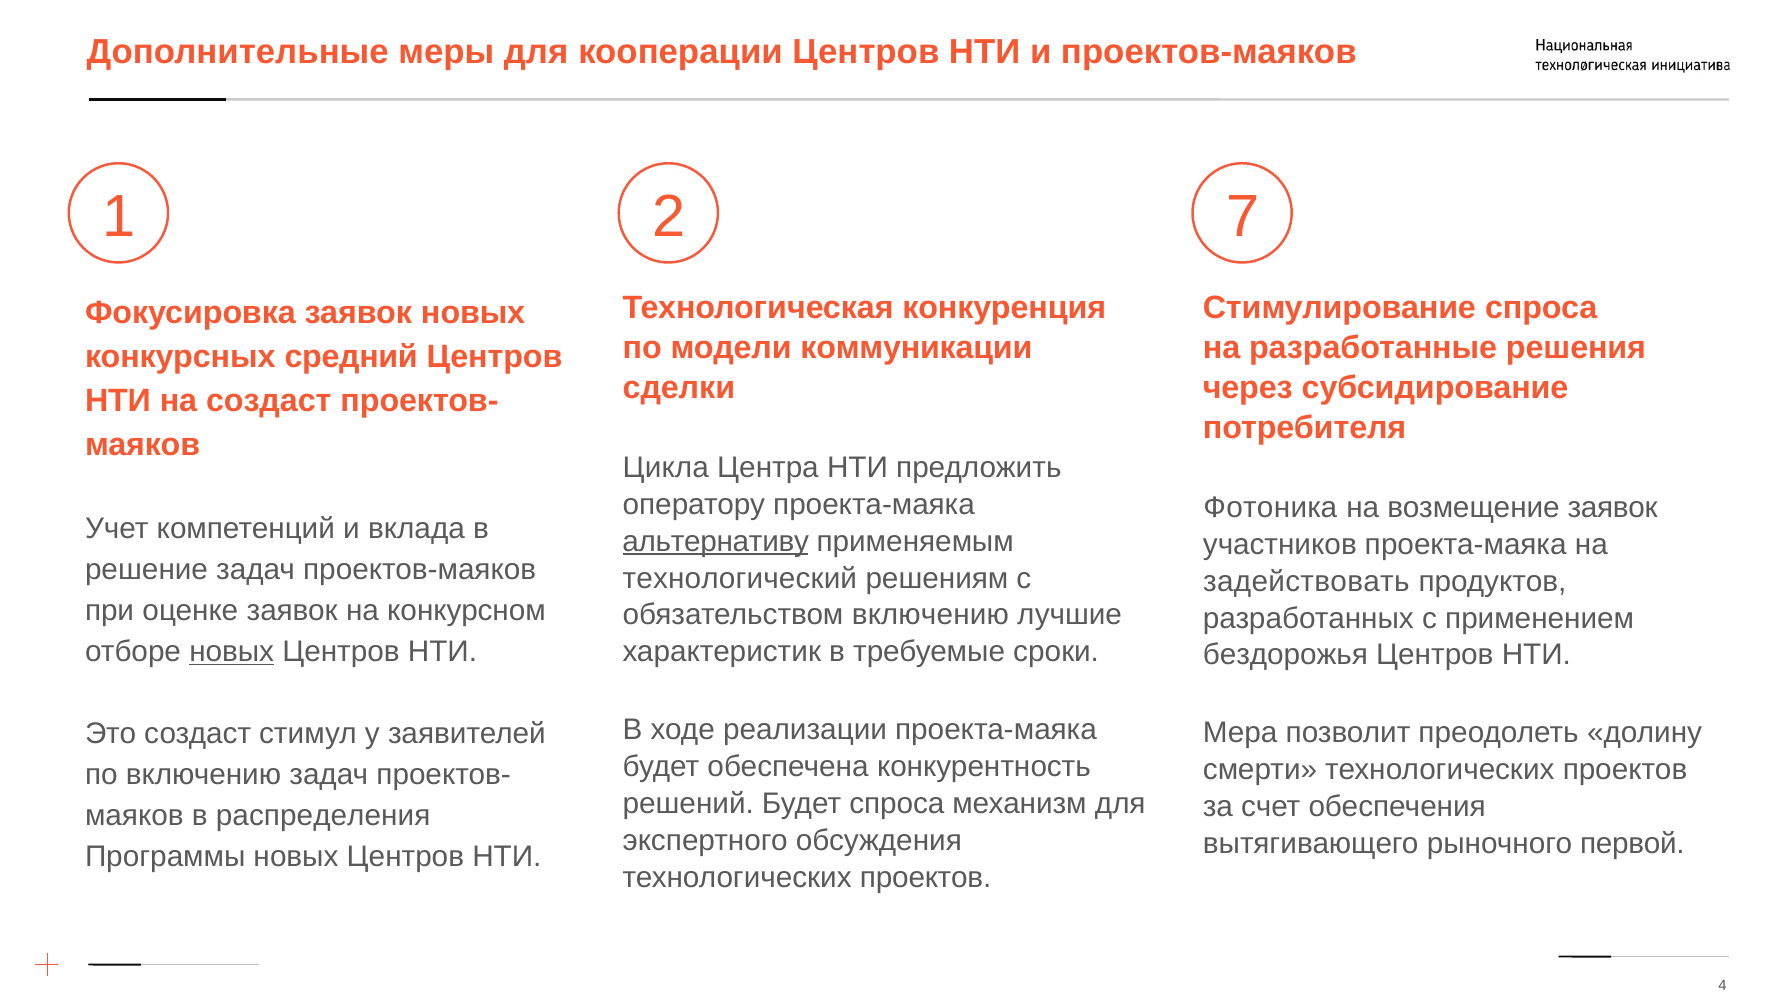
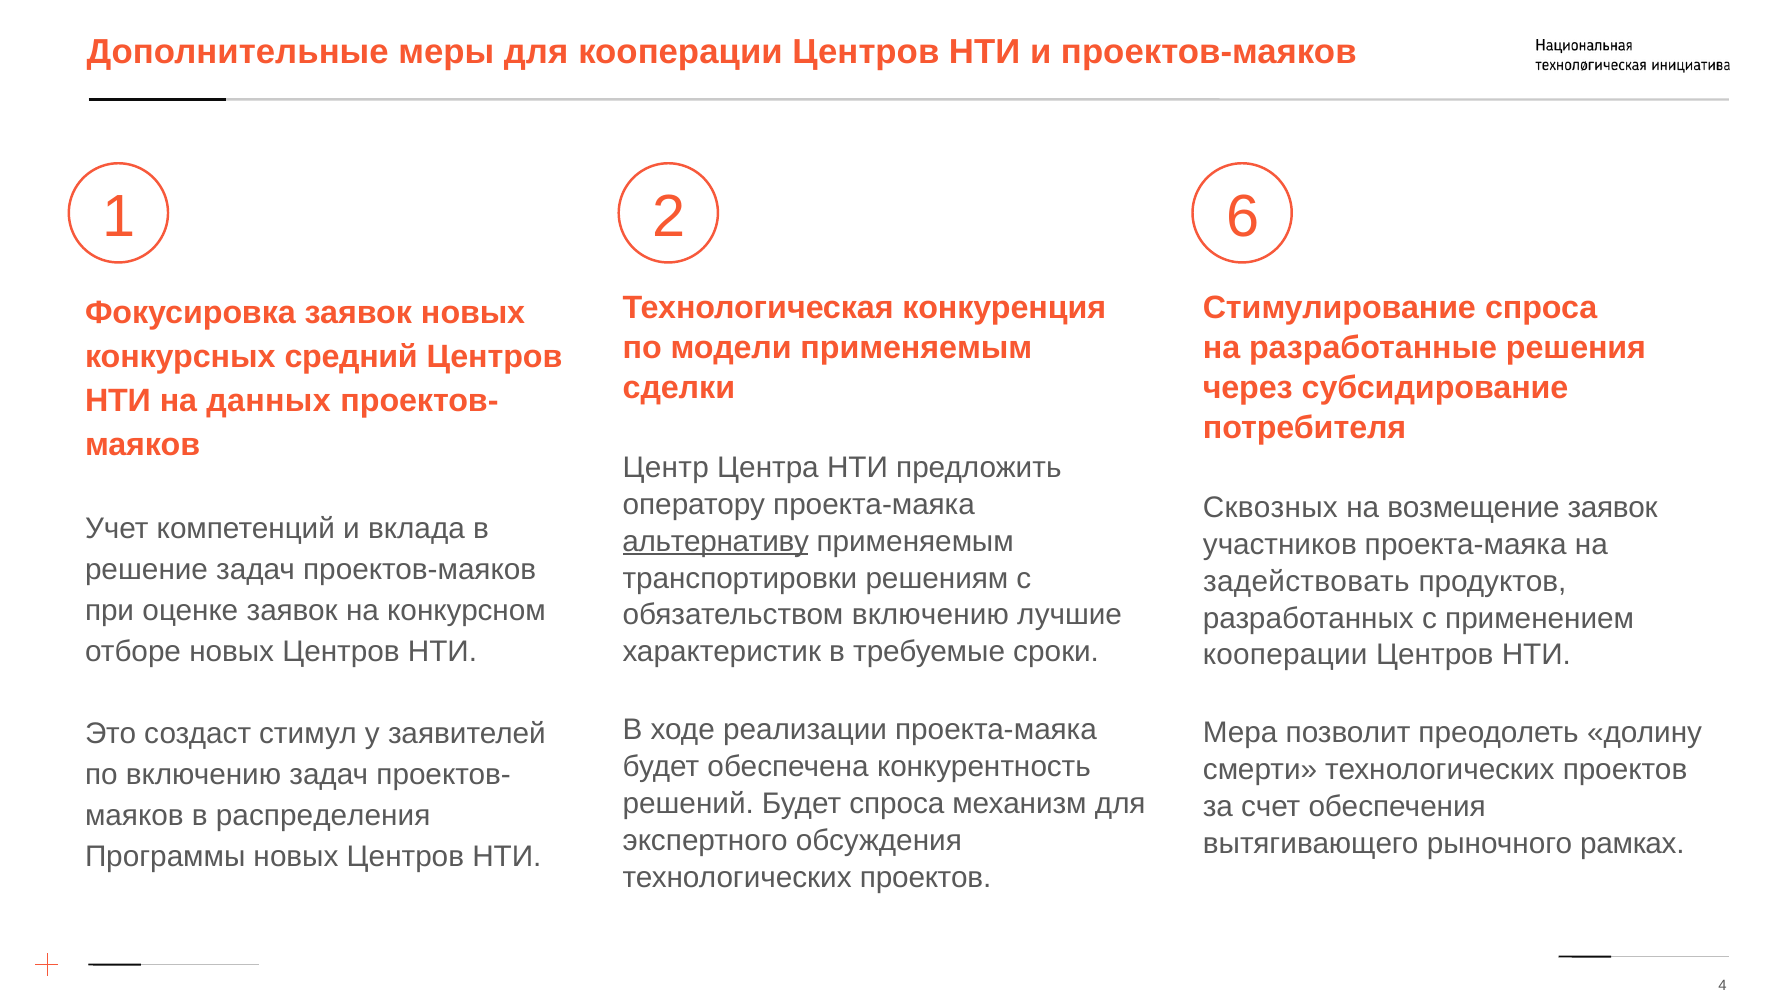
7: 7 -> 6 (1243, 217)
модели коммуникации: коммуникации -> применяемым (916, 348)
на создаст: создаст -> данных (269, 401)
Цикла: Цикла -> Центр (666, 468)
Фотоника: Фотоника -> Сквозных (1270, 508)
технологический: технологический -> транспортировки (740, 578)
новых underline: present -> none (232, 652)
бездорожья: бездорожья -> кооперации (1285, 655)
первой: первой -> рамках (1632, 844)
